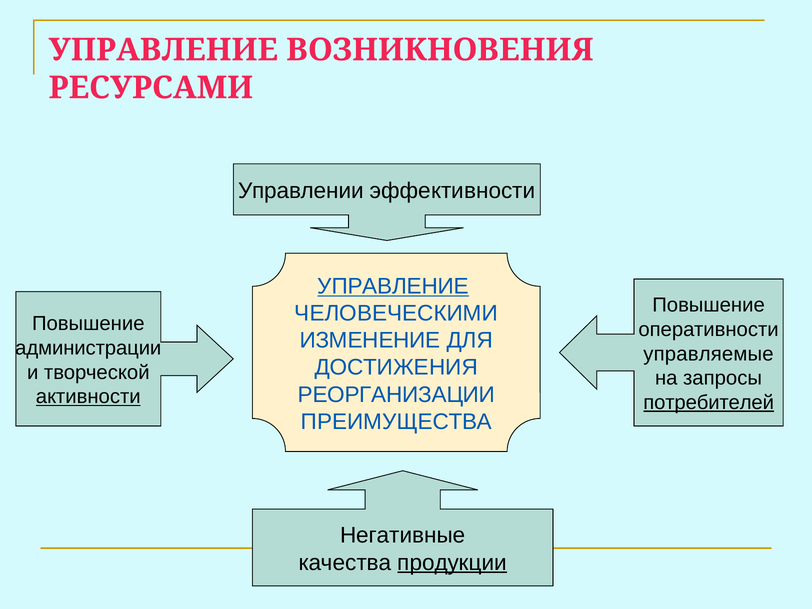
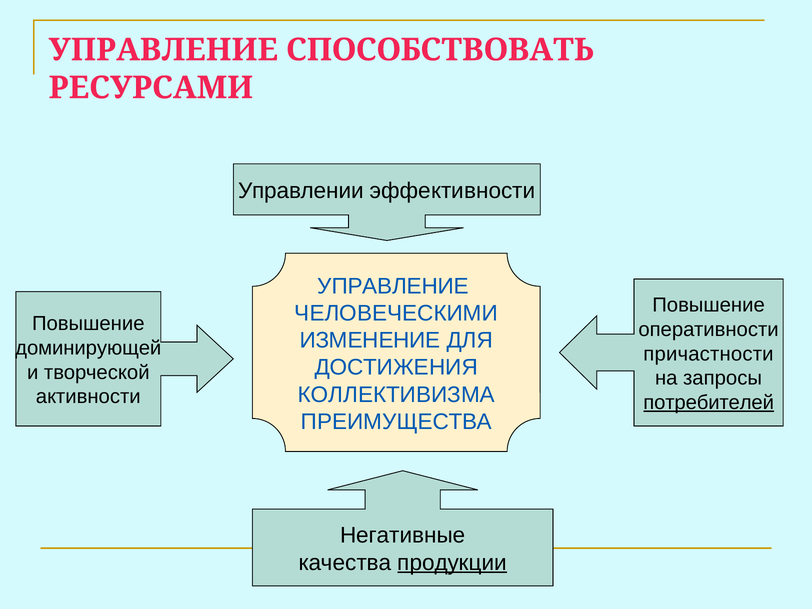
ВОЗНИКНОВЕНИЯ: ВОЗНИКНОВЕНИЯ -> СПОСОБСТВОВАТЬ (440, 50)
УПРАВЛЕНИЕ underline: present -> none (393, 286)
администрации: администрации -> доминирующей (88, 348)
управляемые: управляемые -> причастности (708, 354)
РЕОРГАНИЗАЦИИ: РЕОРГАНИЗАЦИИ -> КОЛЛЕКТИВИЗМА (396, 395)
активности underline: present -> none (88, 397)
